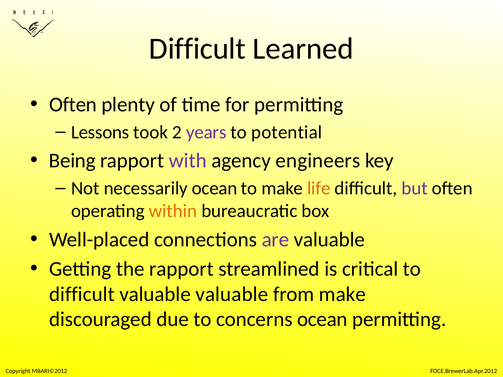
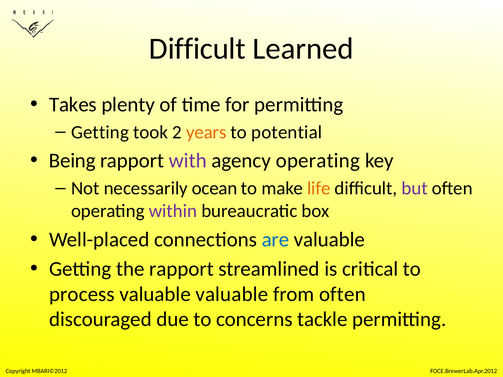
Often: Often -> Takes (73, 105)
Lessons: Lessons -> Getting (100, 132)
years colour: purple -> orange (206, 132)
agency engineers: engineers -> operating (318, 161)
within colour: orange -> purple (173, 211)
are colour: purple -> blue (275, 240)
difficult: difficult -> process (82, 294)
from make: make -> often (342, 294)
concerns ocean: ocean -> tackle (322, 320)
